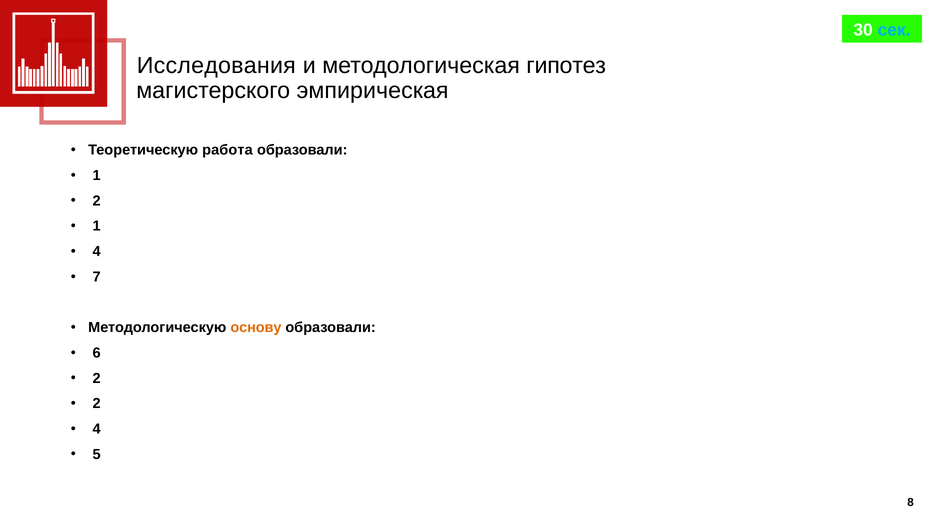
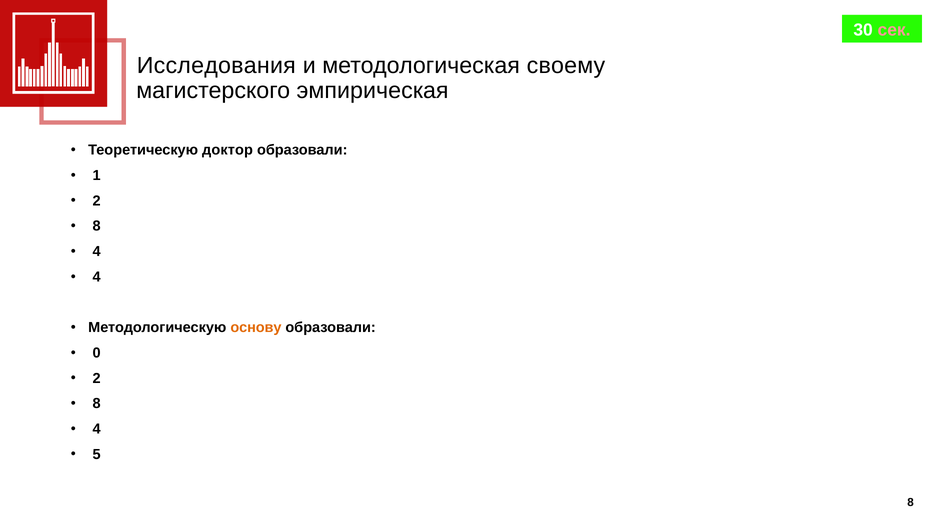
сек colour: light blue -> pink (894, 30)
гипотез: гипотез -> своему (566, 66)
работа: работа -> доктор (227, 150)
1: 1 -> 8 (97, 226)
7: 7 -> 4 (97, 277)
6: 6 -> 0 (97, 353)
2: 2 -> 8 (97, 404)
